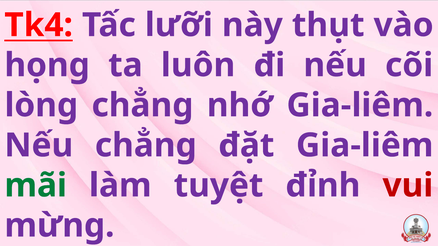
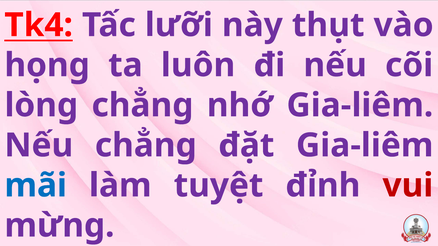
mãi colour: green -> blue (36, 186)
